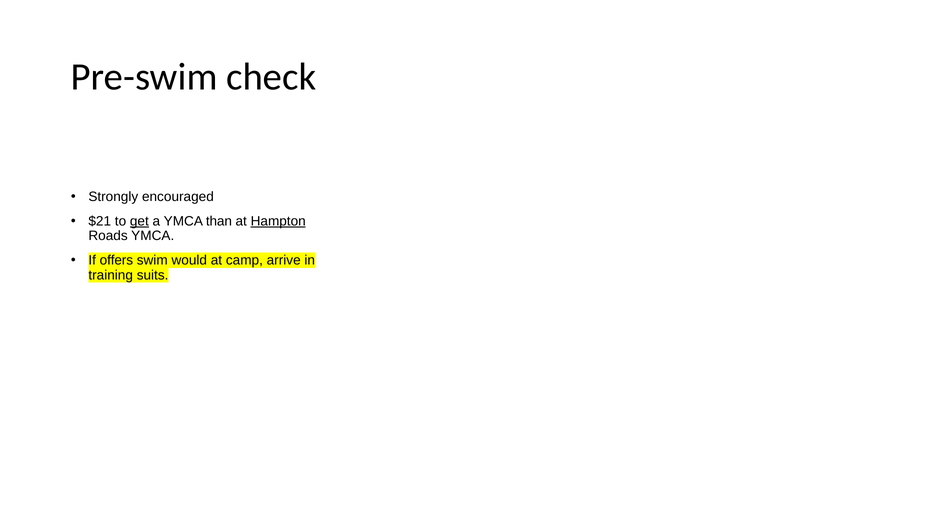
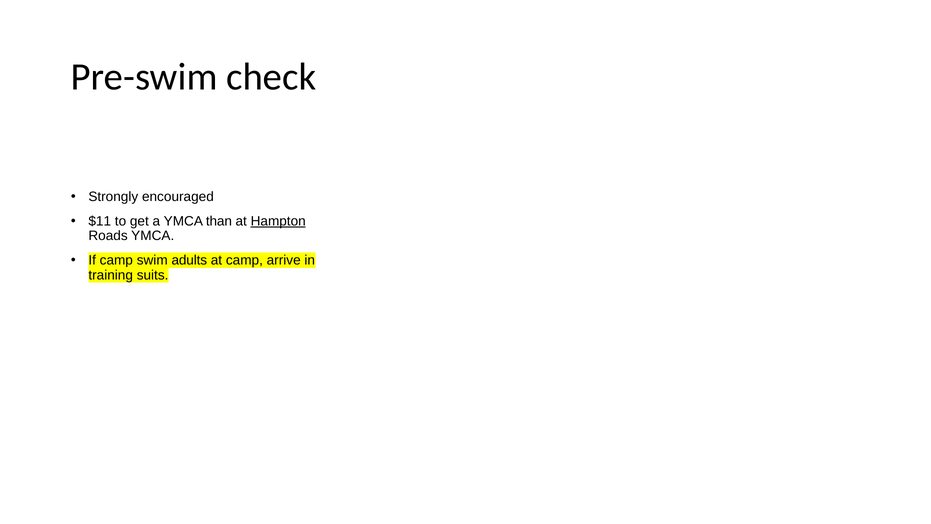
$21: $21 -> $11 (100, 221)
get underline: present -> none (139, 221)
If offers: offers -> camp (116, 260)
would: would -> adults (189, 260)
